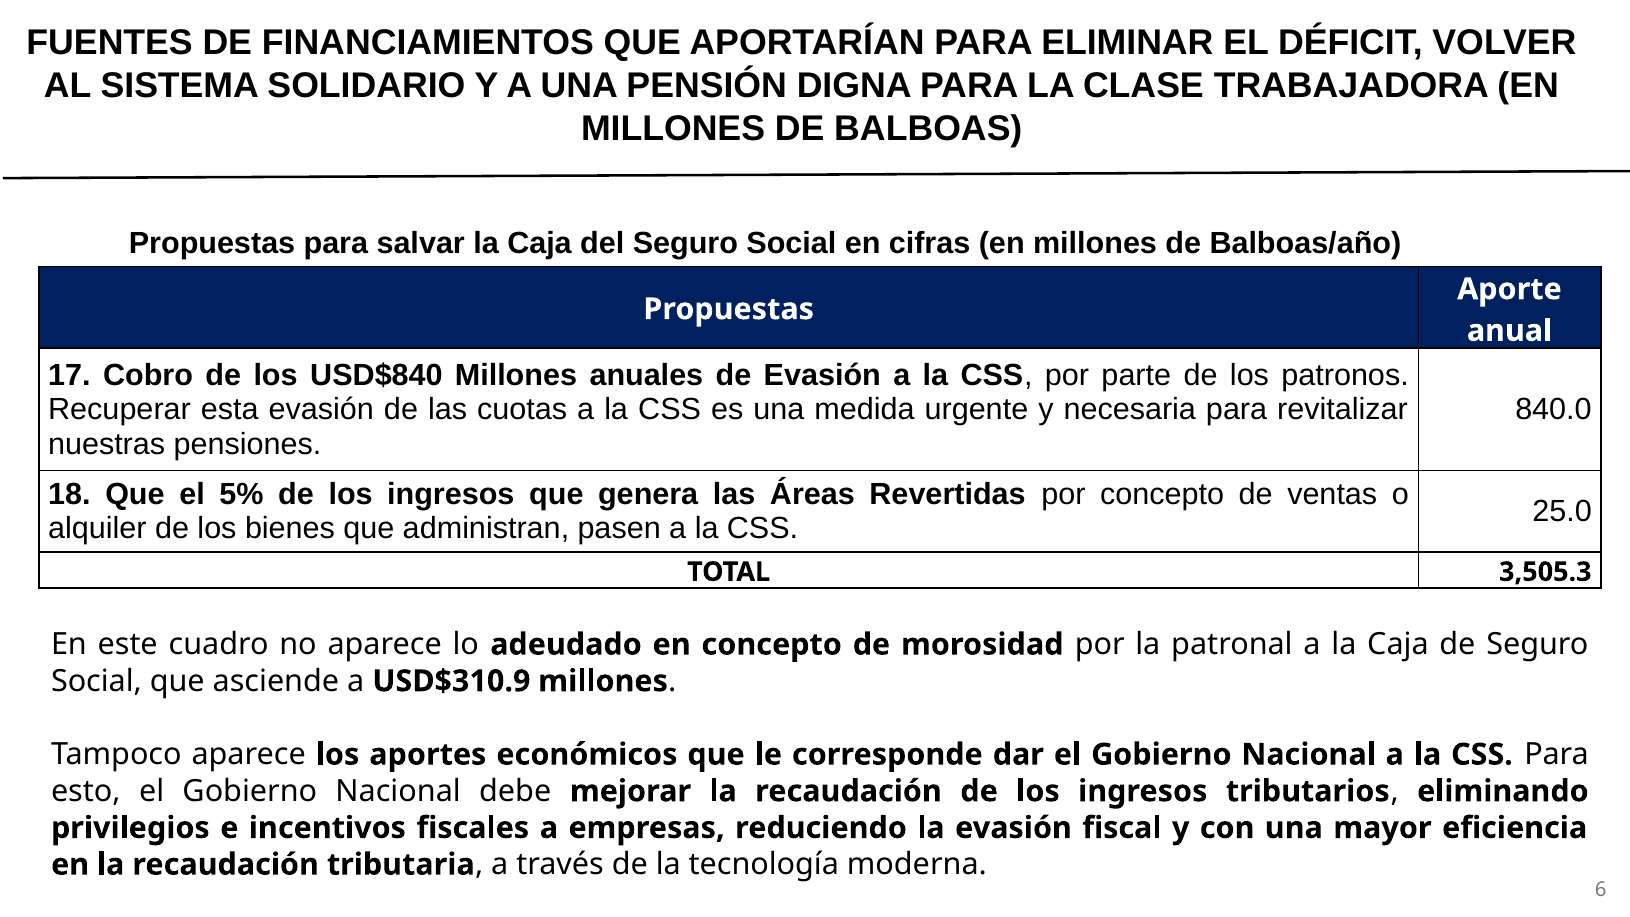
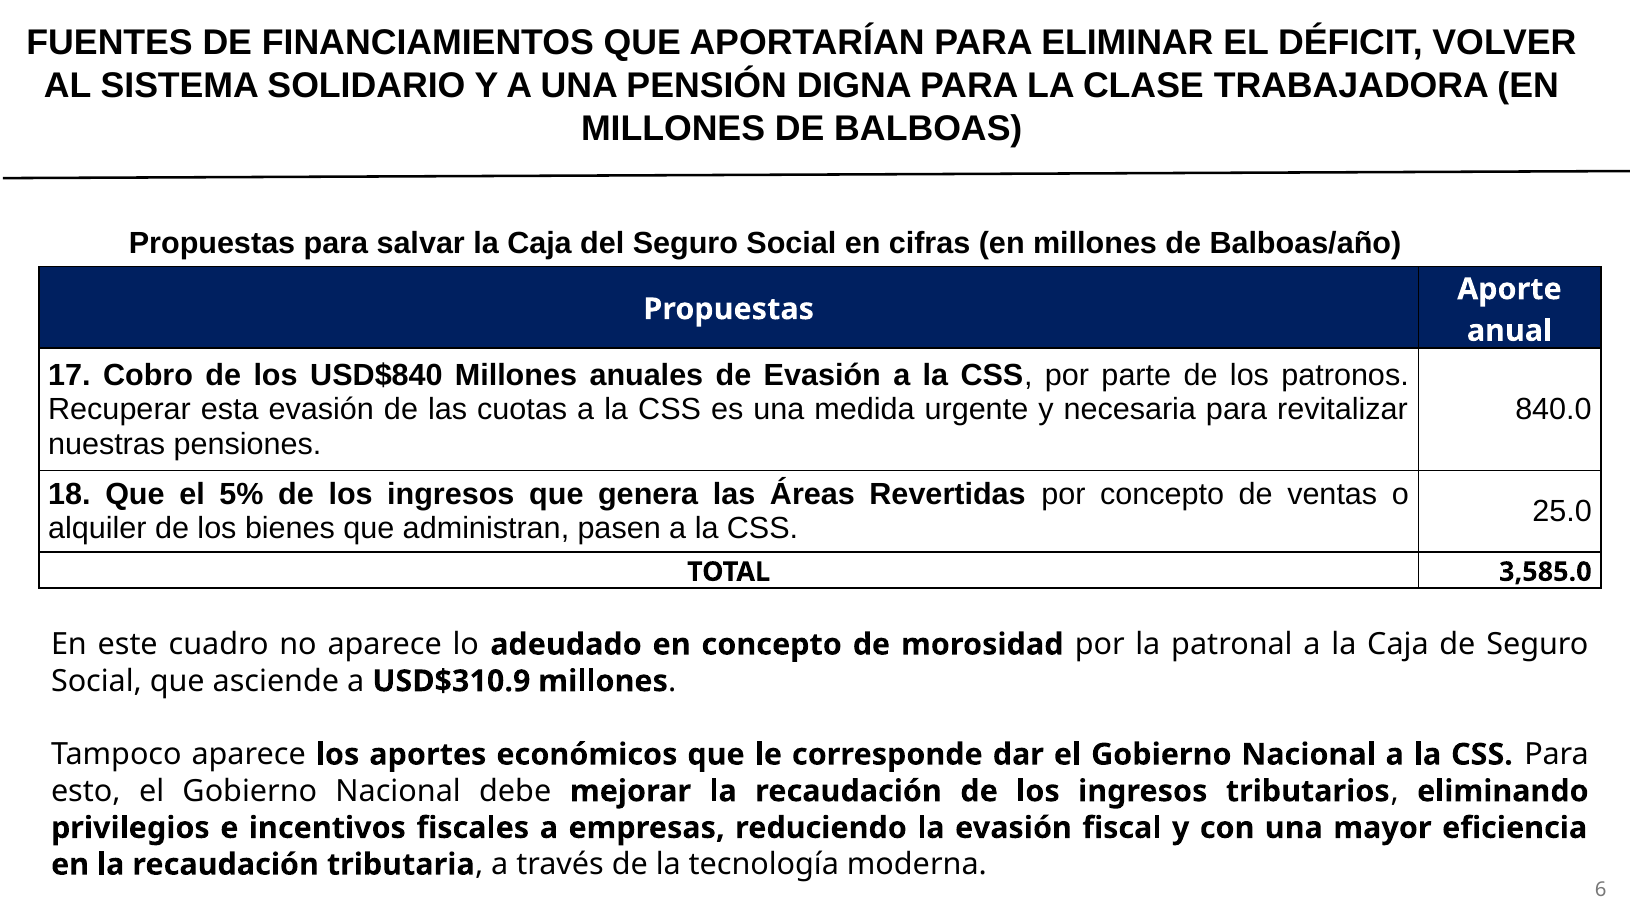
3,505.3: 3,505.3 -> 3,585.0 (1545, 572)
